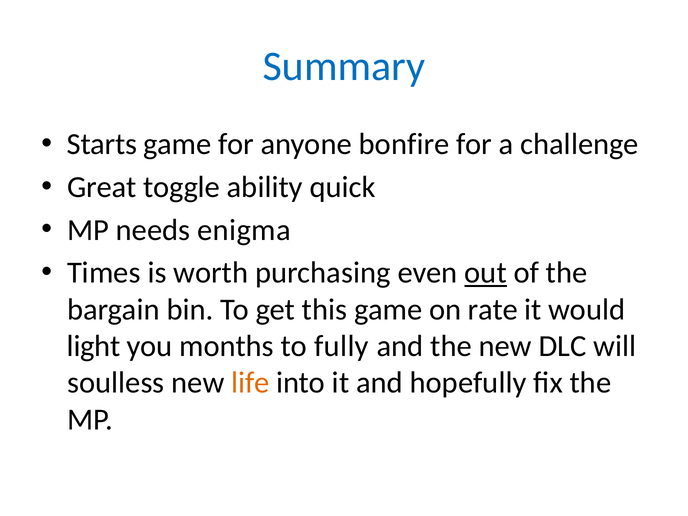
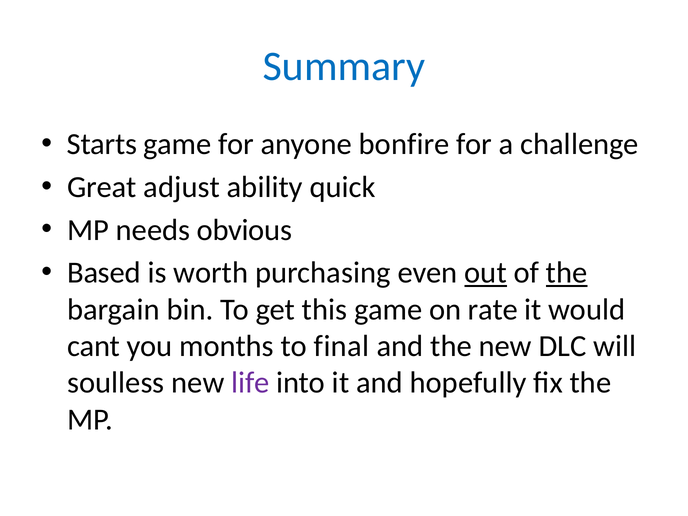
toggle: toggle -> adjust (182, 187)
enigma: enigma -> obvious (244, 230)
Times: Times -> Based (104, 273)
the underline: none -> present (567, 273)
light: light -> cant (94, 346)
fully: fully -> final (342, 346)
life colour: orange -> purple (250, 383)
